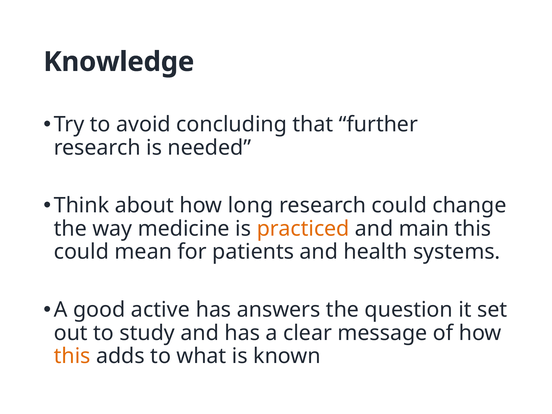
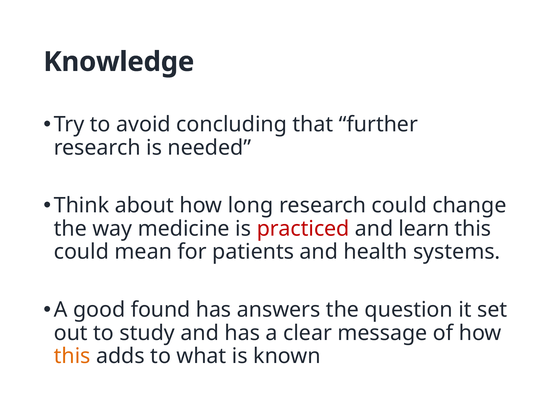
practiced colour: orange -> red (303, 229)
main: main -> learn (424, 229)
active: active -> found (161, 310)
